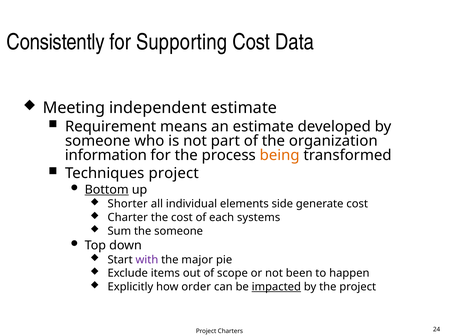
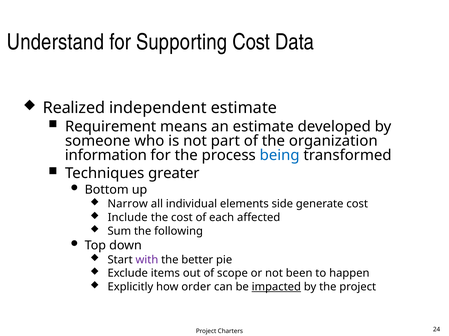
Consistently: Consistently -> Understand (55, 42)
Meeting: Meeting -> Realized (74, 108)
being colour: orange -> blue (280, 156)
Techniques project: project -> greater (174, 174)
Bottom underline: present -> none (107, 190)
Shorter: Shorter -> Narrow (128, 204)
Charter: Charter -> Include (128, 218)
systems: systems -> affected (259, 218)
the someone: someone -> following (179, 232)
major: major -> better (197, 260)
